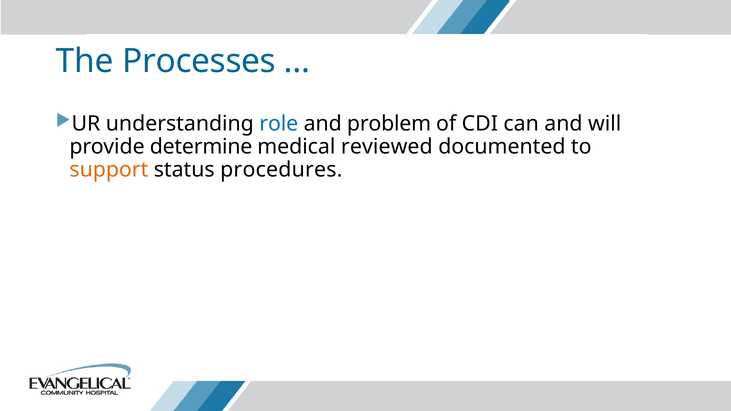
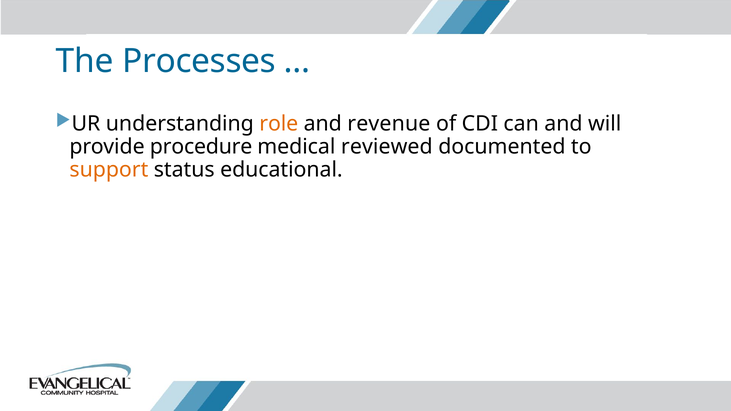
role colour: blue -> orange (279, 124)
problem: problem -> revenue (389, 124)
determine: determine -> procedure (201, 147)
procedures: procedures -> educational (281, 170)
